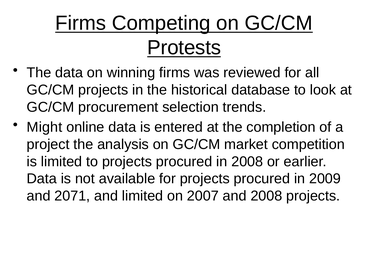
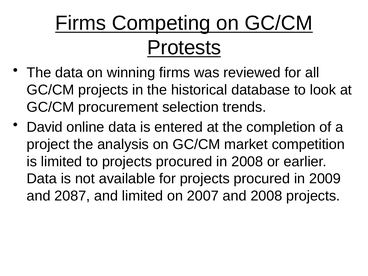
Might: Might -> David (45, 127)
2071: 2071 -> 2087 (72, 196)
